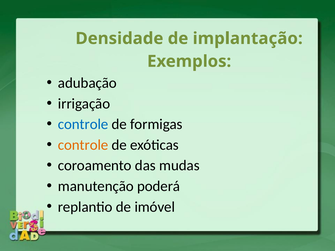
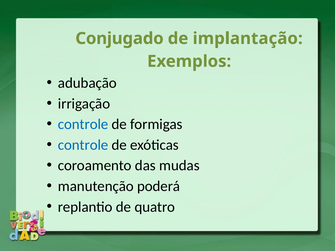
Densidade: Densidade -> Conjugado (119, 39)
controle colour: orange -> blue (83, 145)
imóvel: imóvel -> quatro (155, 207)
